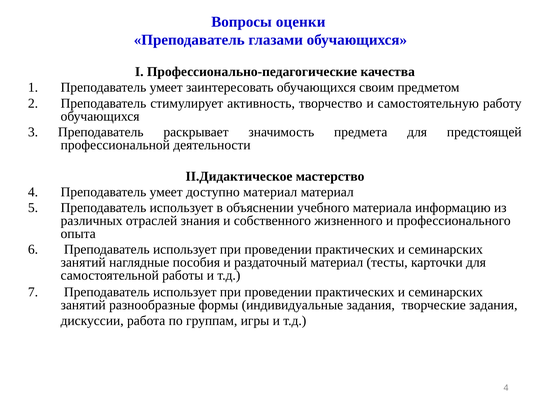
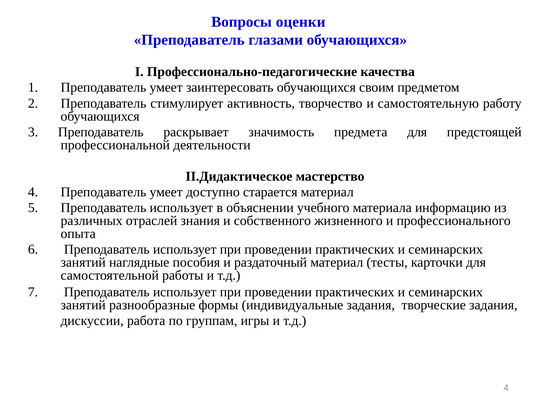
доступно материал: материал -> старается (270, 192)
